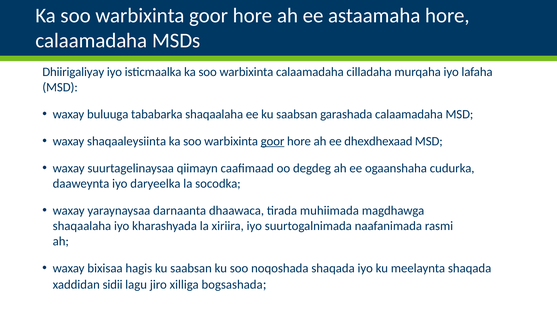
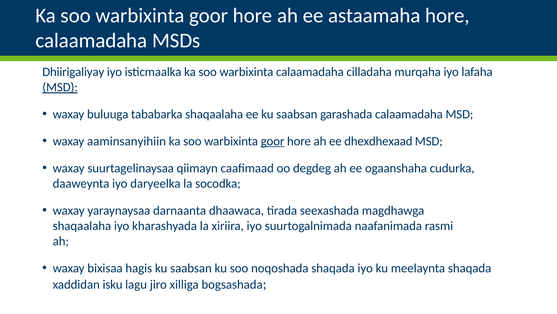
MSD underline: none -> present (60, 87)
shaqaaleysiinta: shaqaaleysiinta -> aaminsanyihiin (127, 141)
muhiimada: muhiimada -> seexashada (330, 210)
sidii: sidii -> isku (113, 284)
